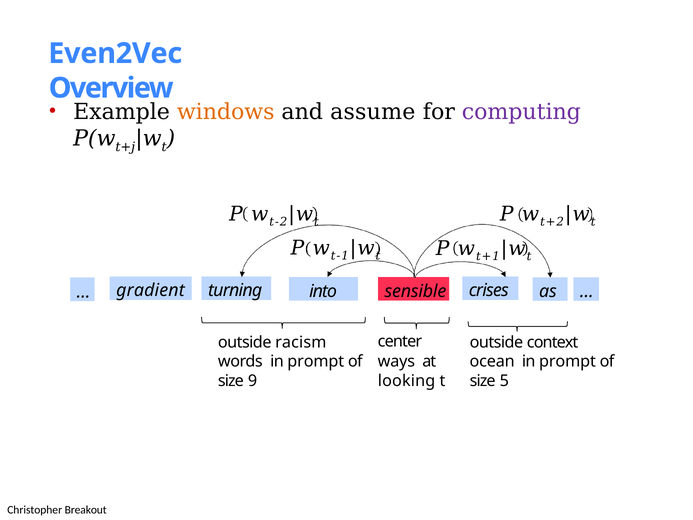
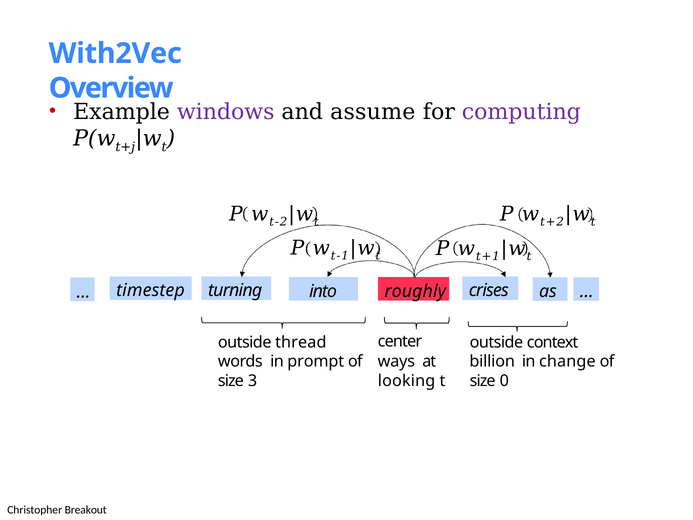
Even2Vec: Even2Vec -> With2Vec (115, 53)
windows colour: orange -> purple (226, 112)
gradient: gradient -> timestep (150, 290)
sensible: sensible -> roughly (415, 291)
racism: racism -> thread (301, 342)
ocean: ocean -> billion (492, 361)
prompt: prompt -> change (567, 361)
9: 9 -> 3 (253, 381)
5: 5 -> 0 (504, 381)
